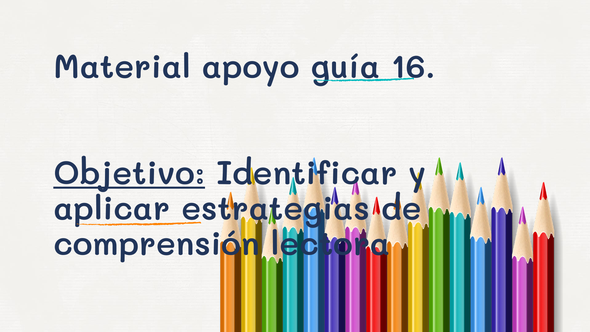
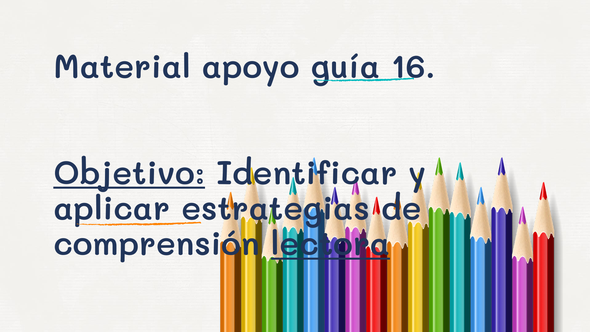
lectora underline: none -> present (331, 244)
